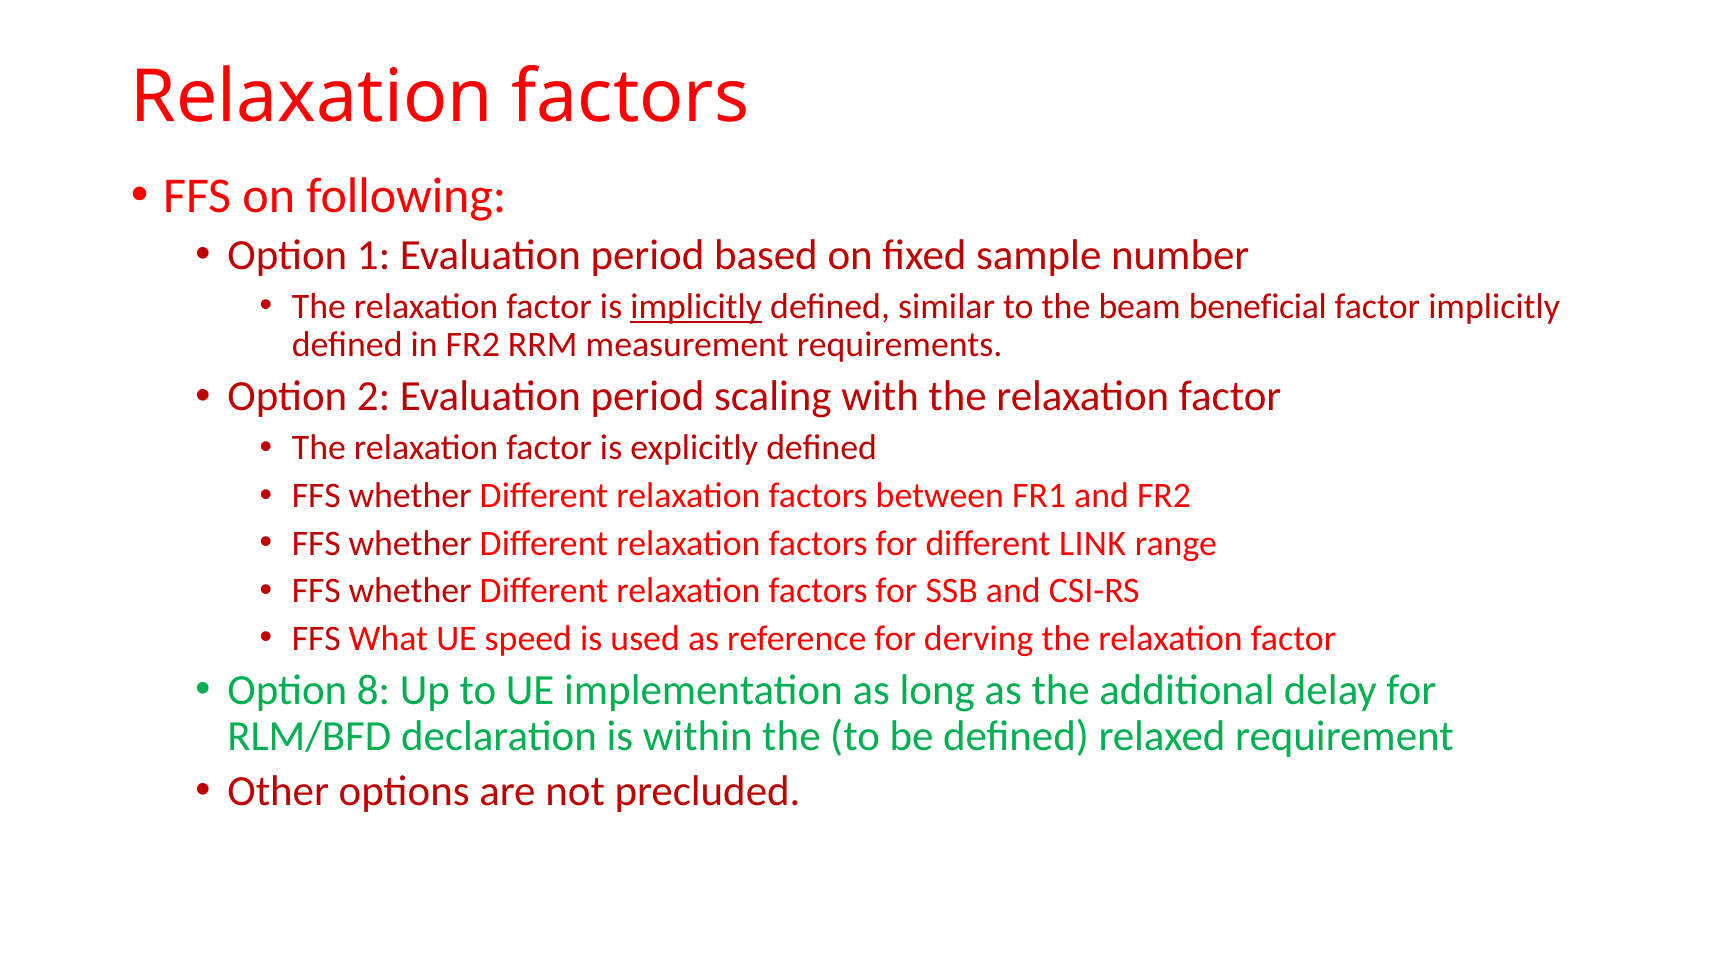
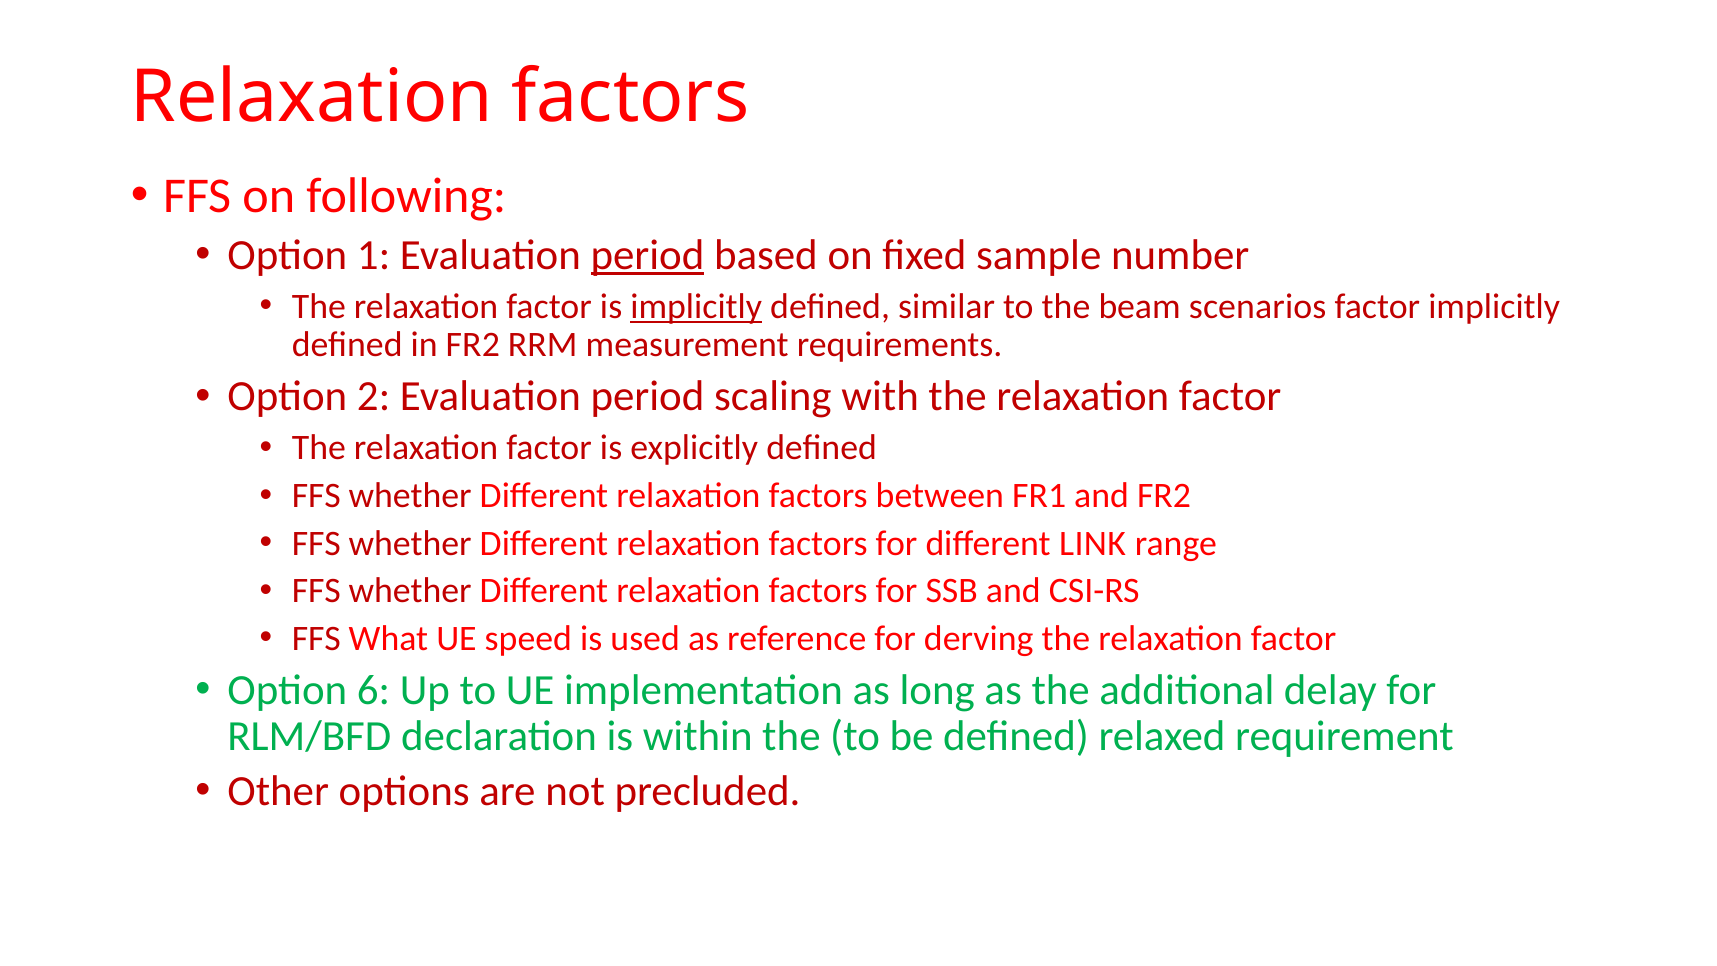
period underline: none -> present (647, 255)
beneficial: beneficial -> scenarios (1258, 306)
8: 8 -> 6 (374, 690)
